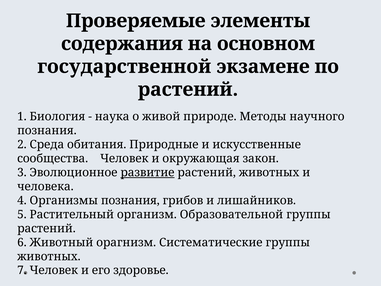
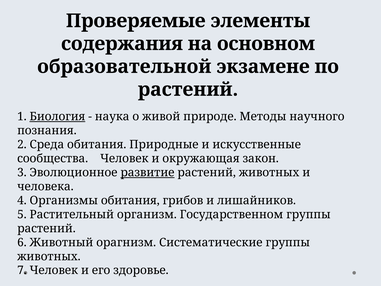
государственной: государственной -> образовательной (124, 67)
Биология underline: none -> present (57, 117)
Организмы познания: познания -> обитания (130, 200)
Образовательной: Образовательной -> Государственном (231, 214)
